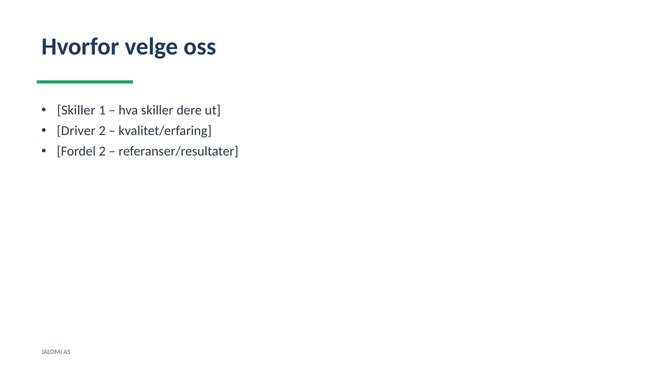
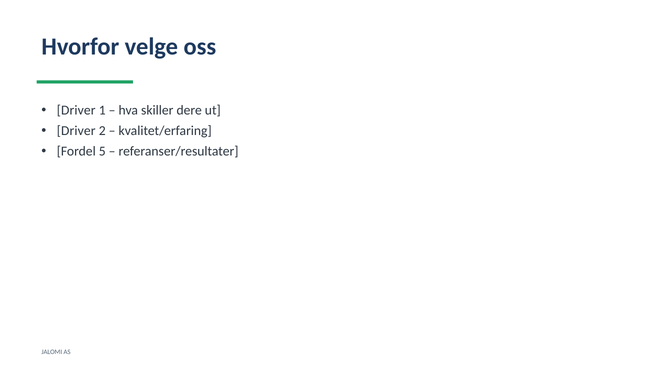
Skiller: Skiller -> Driver (76, 110)
Fordel 2: 2 -> 5 (102, 151)
